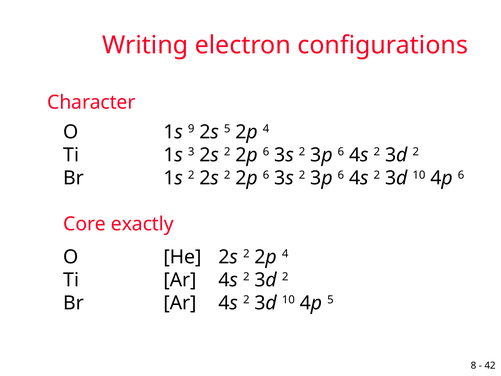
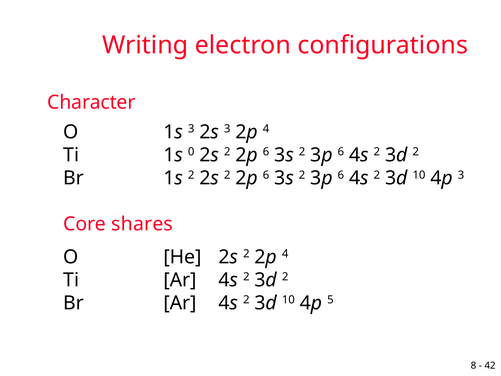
1s 9: 9 -> 3 (191, 129)
2s 5: 5 -> 3 (227, 129)
3: 3 -> 0 (191, 152)
4p 6: 6 -> 3 (461, 175)
exactly: exactly -> shares (142, 224)
